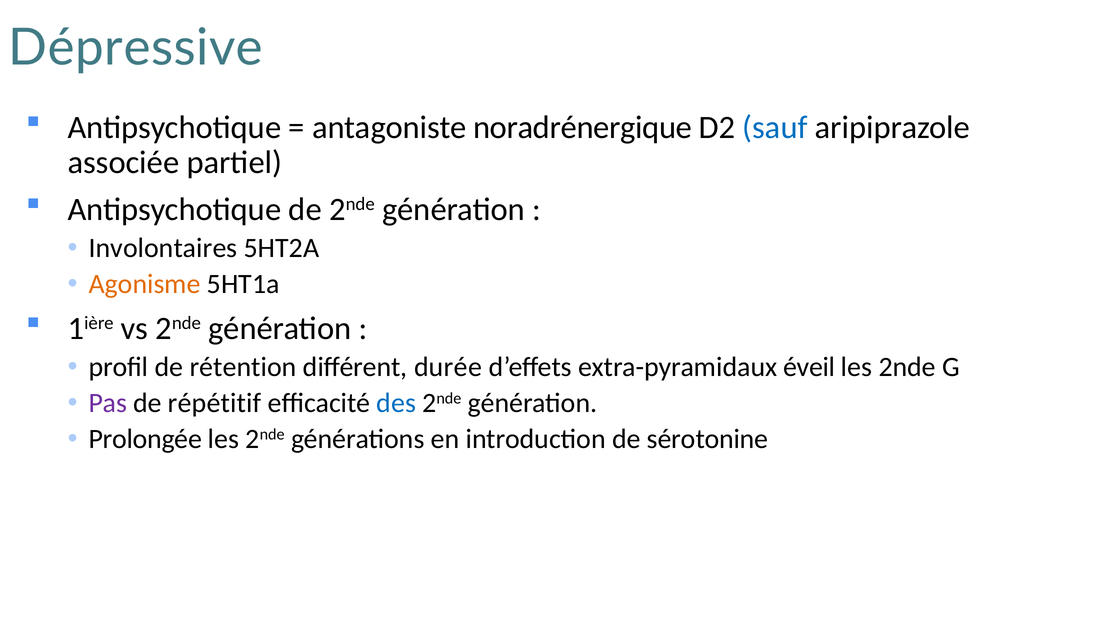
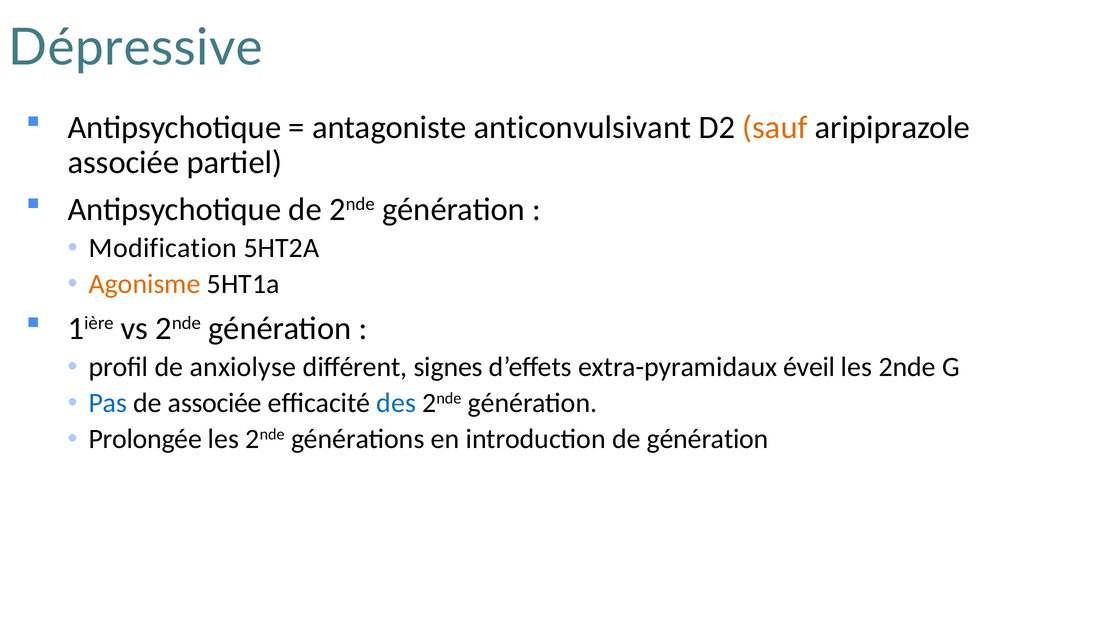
noradrénergique: noradrénergique -> anticonvulsivant (582, 127)
sauf colour: blue -> orange (775, 127)
Involontaires: Involontaires -> Modification (163, 248)
rétention: rétention -> anxiolyse (243, 367)
durée: durée -> signes (448, 367)
Pas colour: purple -> blue (108, 402)
de répétitif: répétitif -> associée (215, 402)
de sérotonine: sérotonine -> génération (708, 438)
